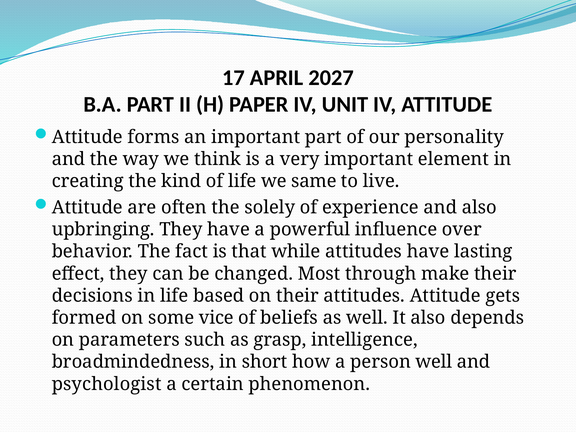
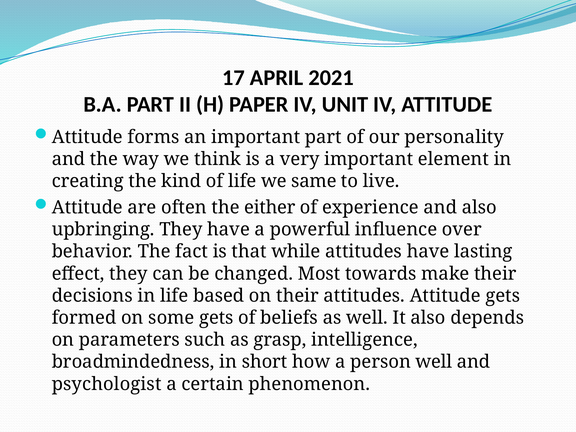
2027: 2027 -> 2021 (331, 78)
solely: solely -> either (270, 207)
through: through -> towards (381, 274)
some vice: vice -> gets (216, 318)
